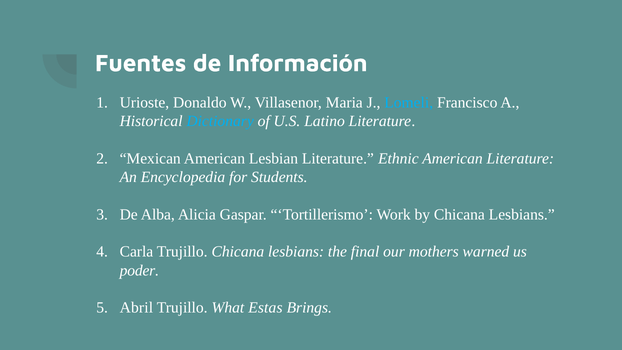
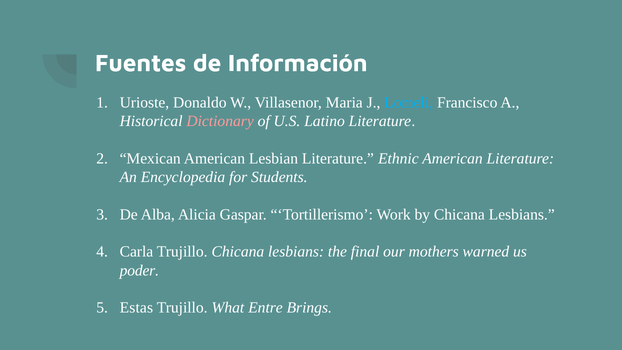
Dictionary colour: light blue -> pink (220, 121)
Abril: Abril -> Estas (136, 308)
Estas: Estas -> Entre (266, 308)
